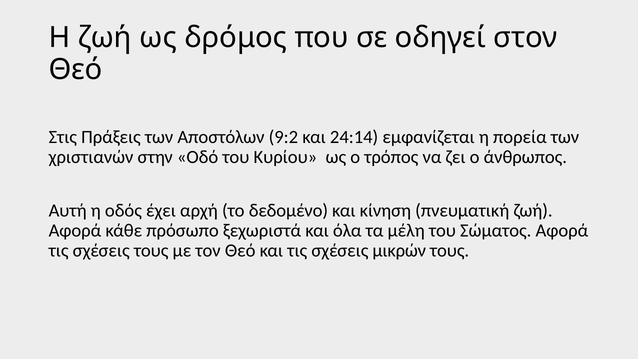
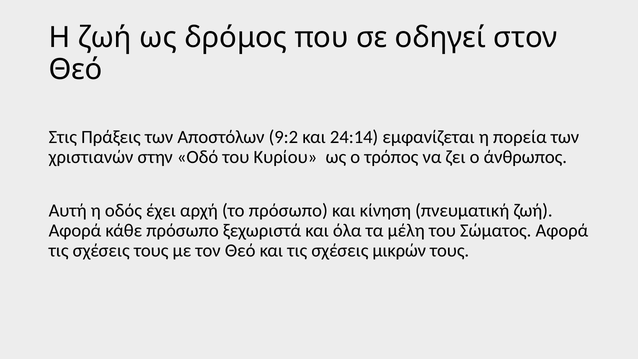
το δεδομένο: δεδομένο -> πρόσωπο (288, 210)
